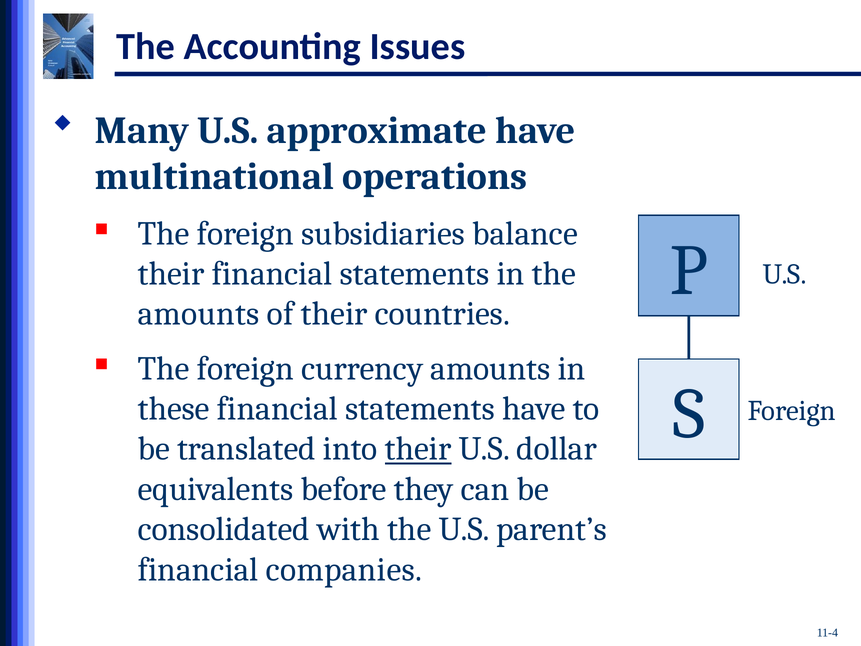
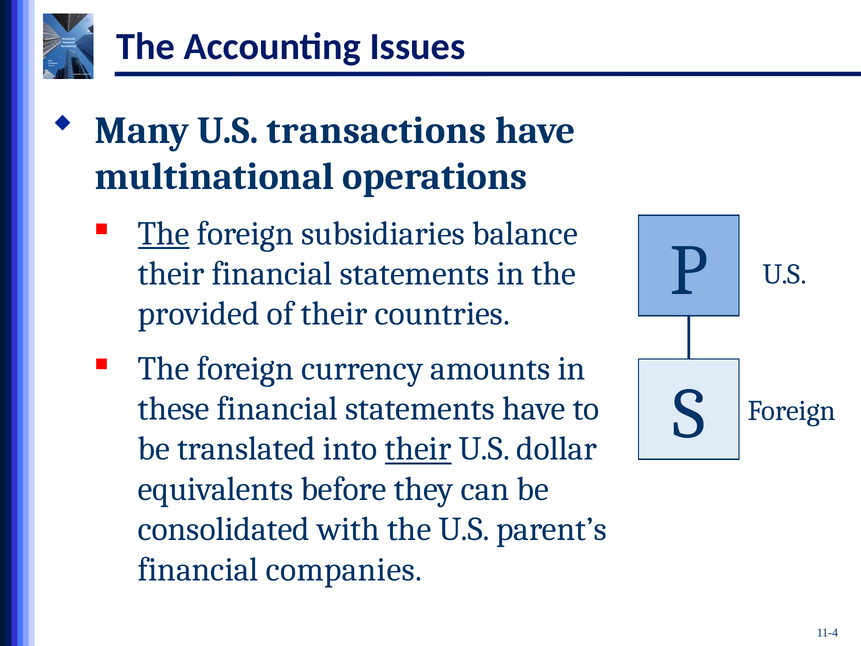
approximate: approximate -> transactions (377, 130)
The underline: none -> present (164, 233)
amounts: amounts -> provided (199, 314)
